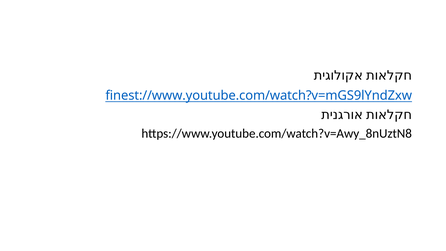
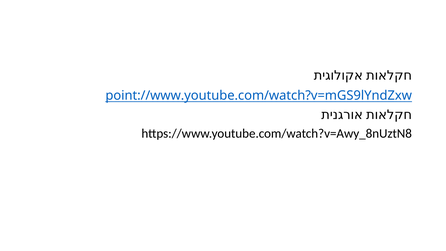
finest://www.youtube.com/watch?v=mGS9lYndZxw: finest://www.youtube.com/watch?v=mGS9lYndZxw -> point://www.youtube.com/watch?v=mGS9lYndZxw (259, 96)
